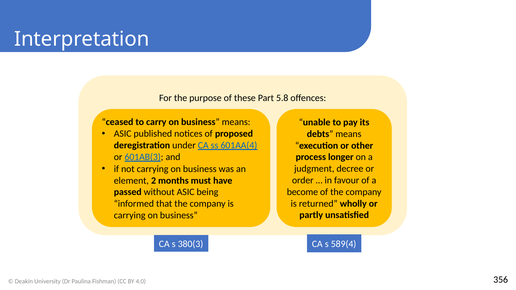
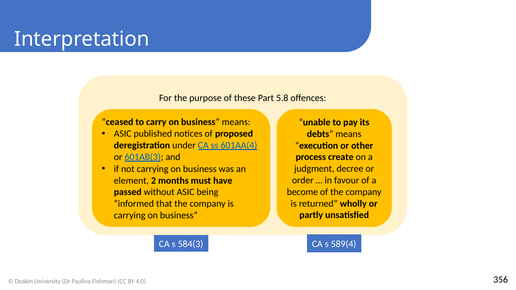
longer: longer -> create (341, 157)
380(3: 380(3 -> 584(3 (190, 244)
